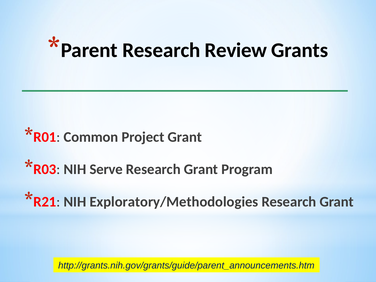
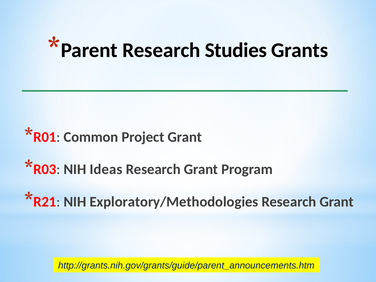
Review: Review -> Studies (236, 50)
Serve: Serve -> Ideas (106, 169)
